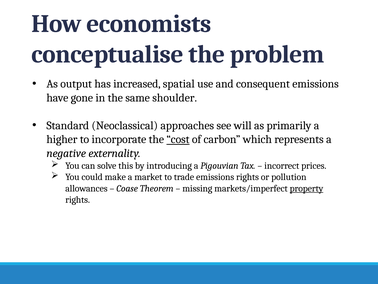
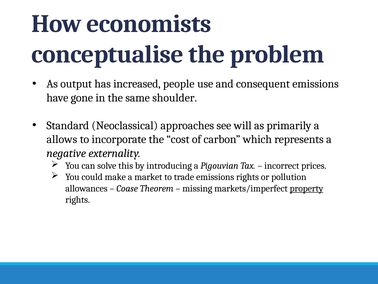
spatial: spatial -> people (179, 84)
higher: higher -> allows (62, 139)
cost underline: present -> none (178, 139)
